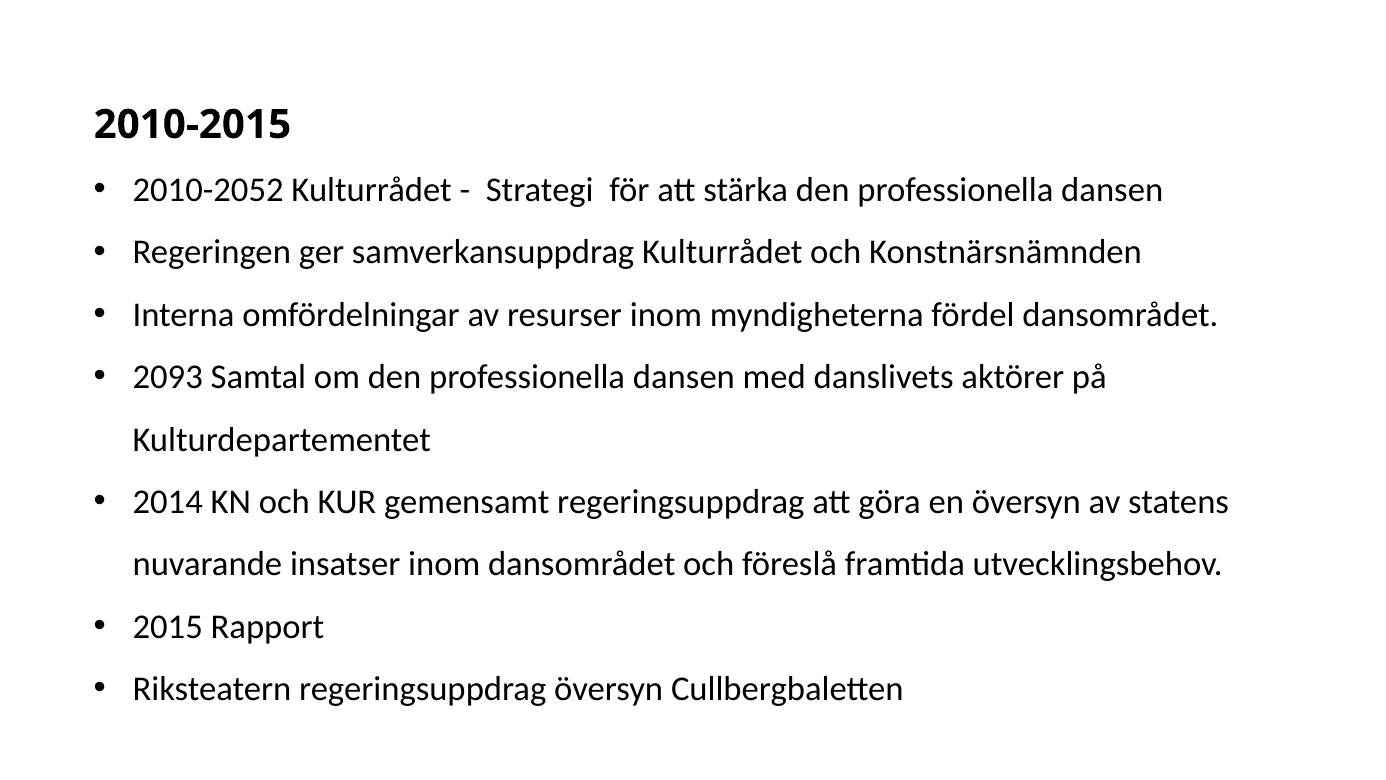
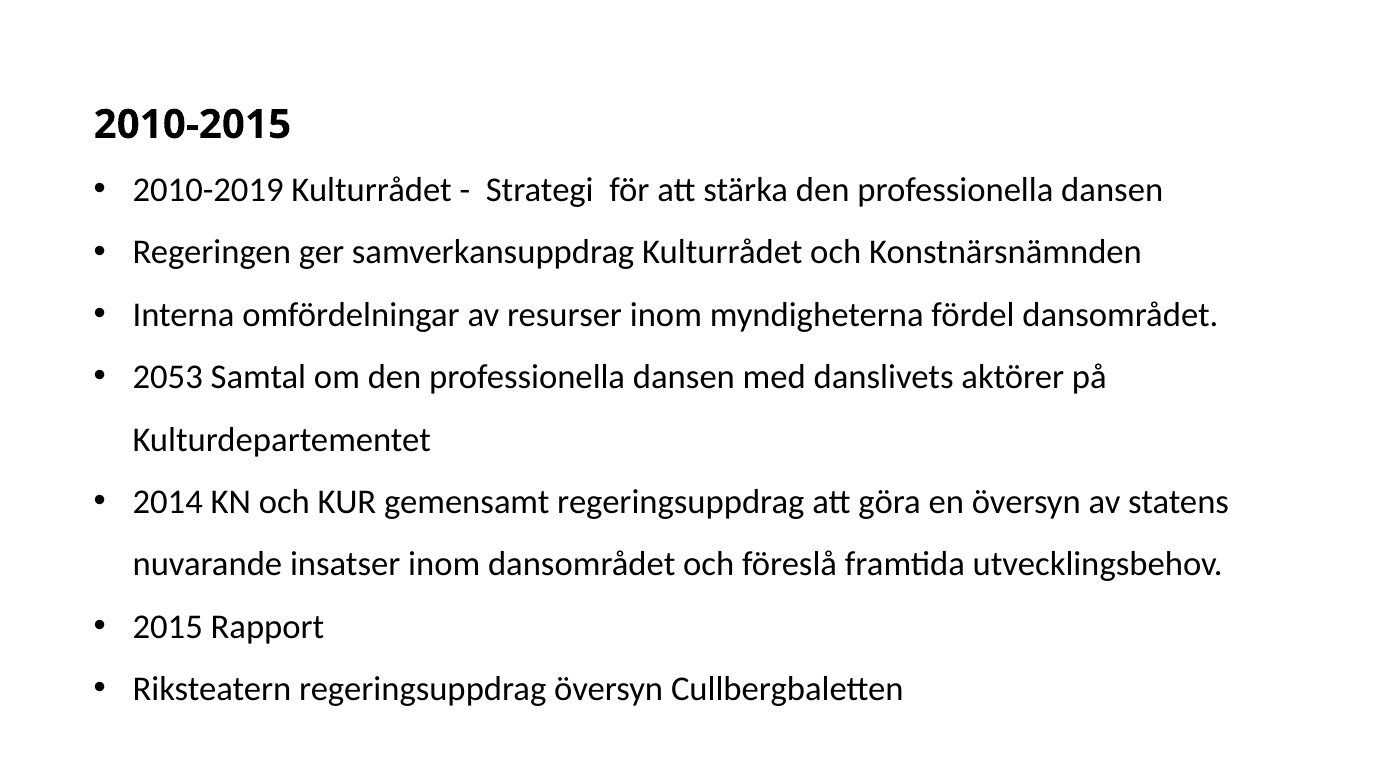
2010-2052: 2010-2052 -> 2010-2019 (208, 190)
2093: 2093 -> 2053 (168, 377)
